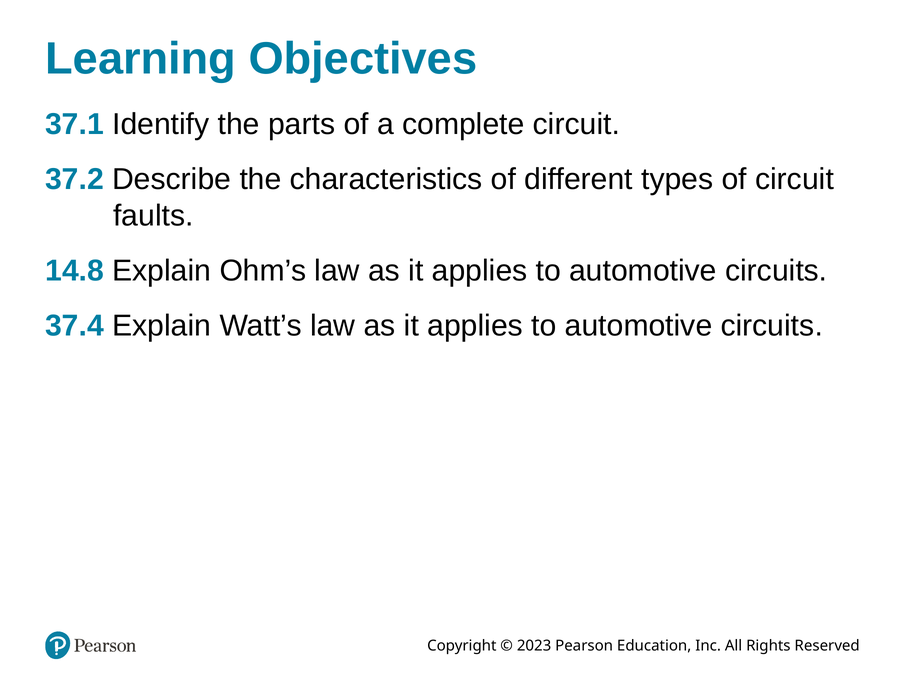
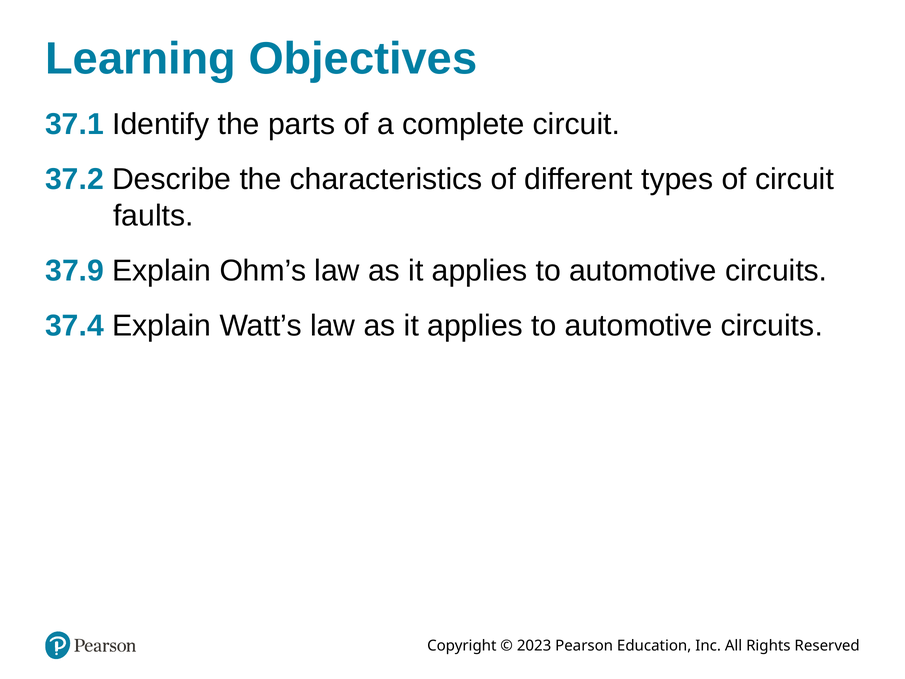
14.8: 14.8 -> 37.9 (75, 271)
